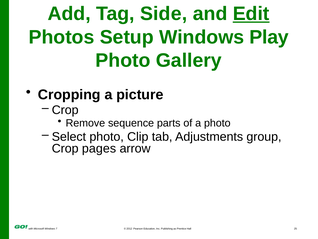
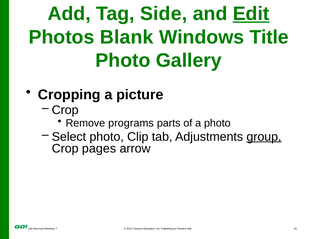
Setup: Setup -> Blank (127, 37)
Play: Play -> Title (269, 37)
sequence: sequence -> programs (131, 123)
group underline: none -> present (264, 136)
